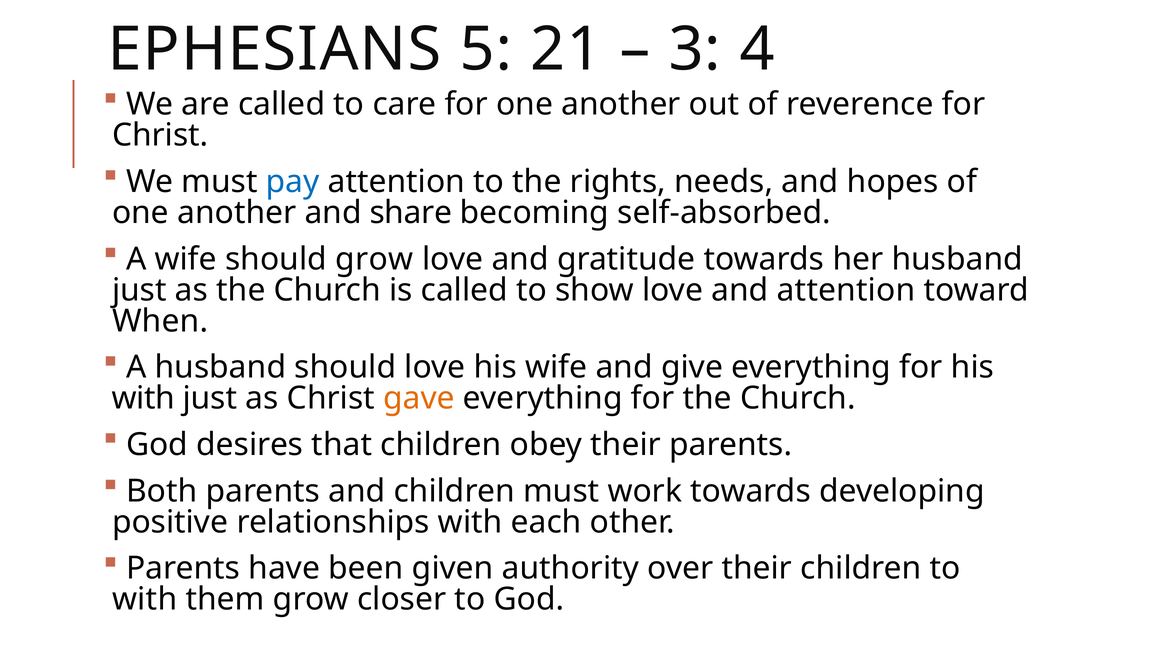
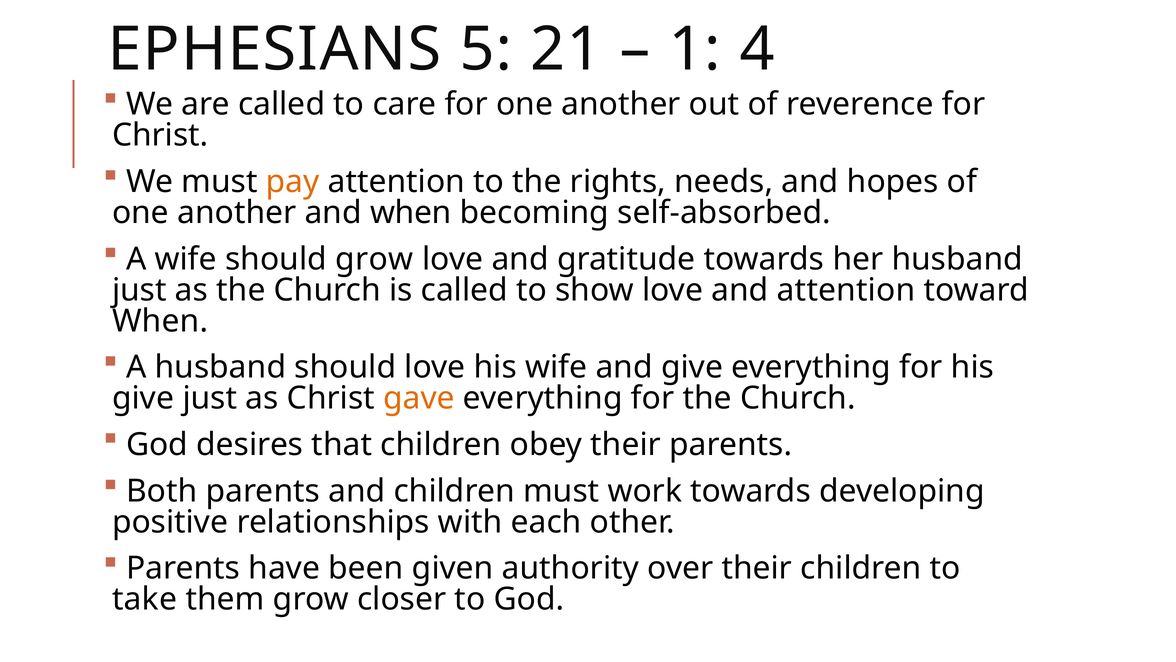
3: 3 -> 1 (695, 50)
pay colour: blue -> orange (293, 182)
and share: share -> when (411, 213)
with: with -> give (143, 398)
with: with -> take (145, 599)
